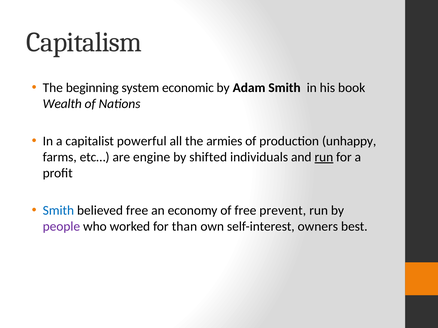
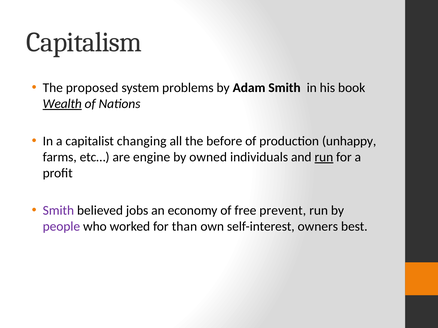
beginning: beginning -> proposed (92, 88)
economic: economic -> problems (188, 88)
Wealth underline: none -> present (62, 104)
powerful: powerful -> changing (142, 141)
armies: armies -> before (224, 141)
shifted: shifted -> owned (208, 157)
Smith colour: blue -> purple (58, 211)
believed free: free -> jobs (137, 211)
